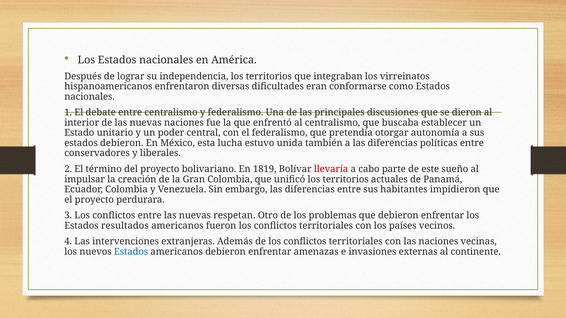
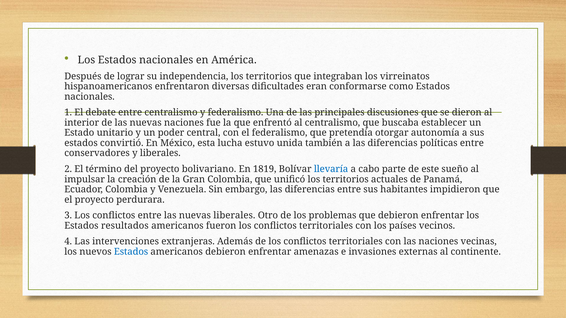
estados debieron: debieron -> convirtió (122, 143)
llevaría colour: red -> blue (331, 169)
nuevas respetan: respetan -> liberales (234, 216)
